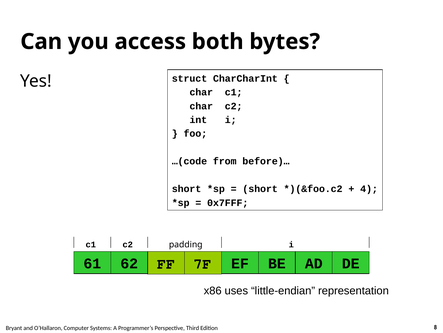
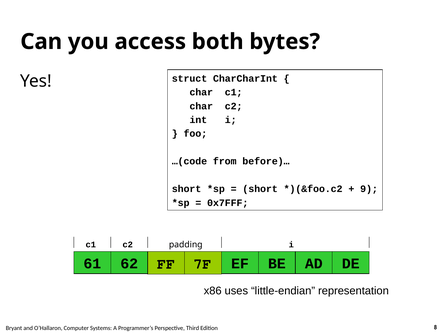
4: 4 -> 9 (369, 189)
